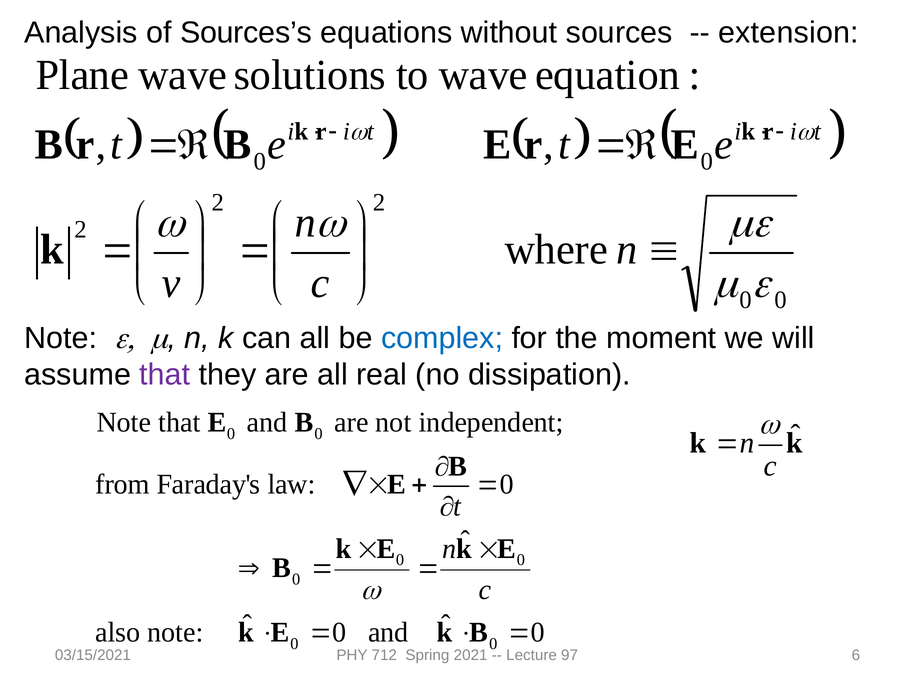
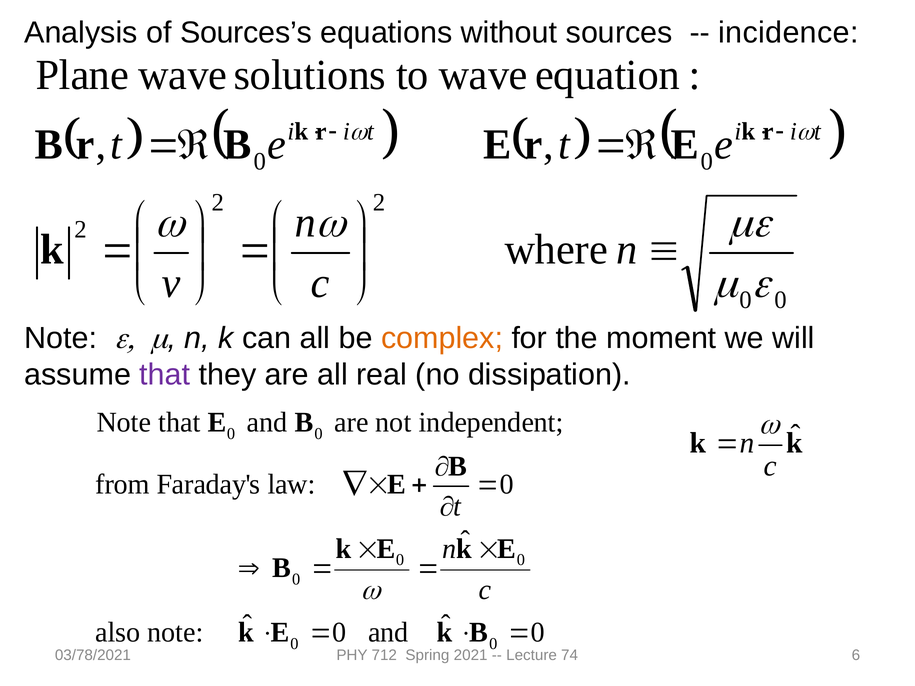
extension: extension -> incidence (788, 33)
complex colour: blue -> orange (442, 338)
03/15/2021: 03/15/2021 -> 03/78/2021 (93, 655)
97: 97 -> 74 (570, 655)
